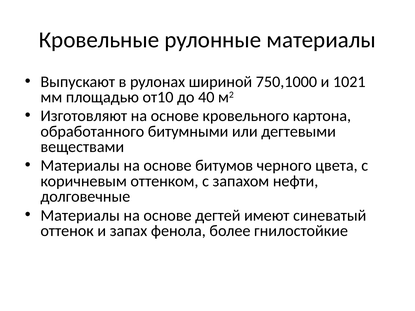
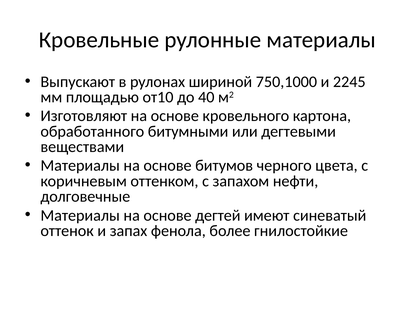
1021: 1021 -> 2245 (349, 82)
